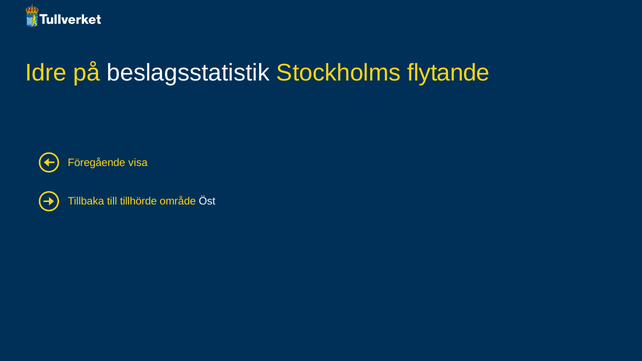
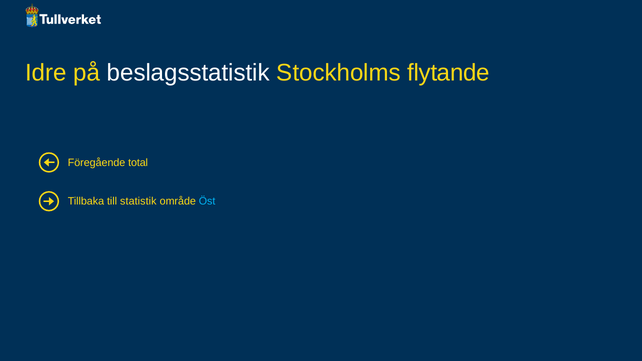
visa: visa -> total (138, 163)
tillhörde: tillhörde -> statistik (138, 201)
Öst colour: white -> light blue (207, 201)
